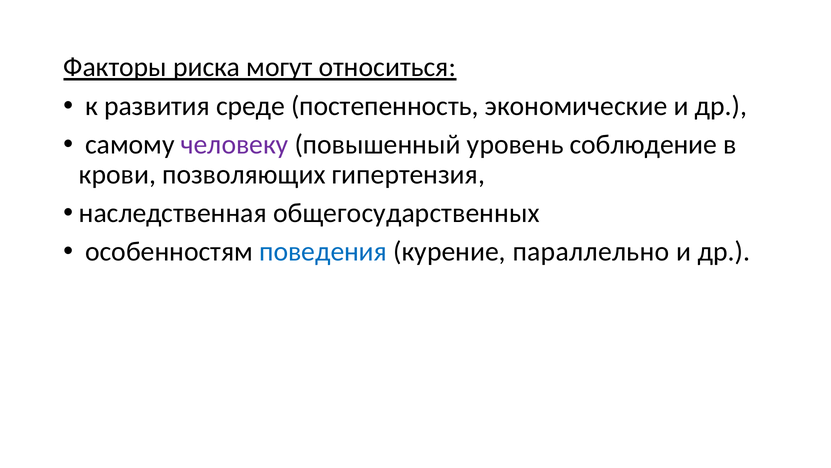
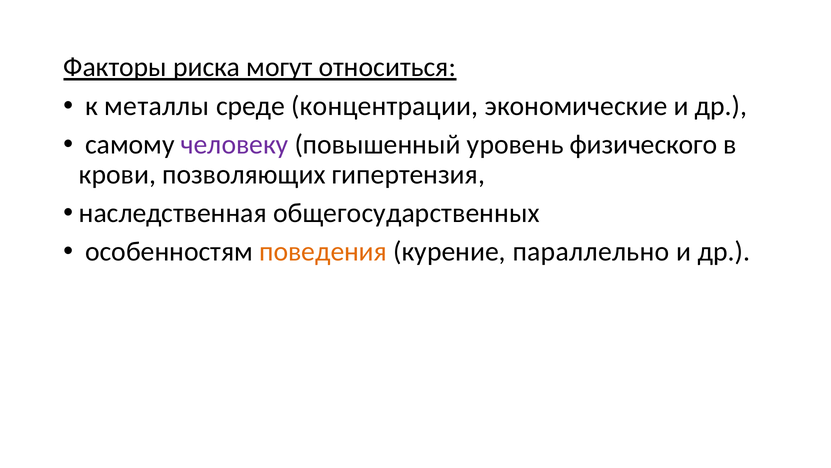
развития: развития -> металлы (157, 106)
постепенность: постепенность -> концентрации (385, 106)
соблюдение: соблюдение -> физического (644, 144)
поведения colour: blue -> orange (323, 252)
